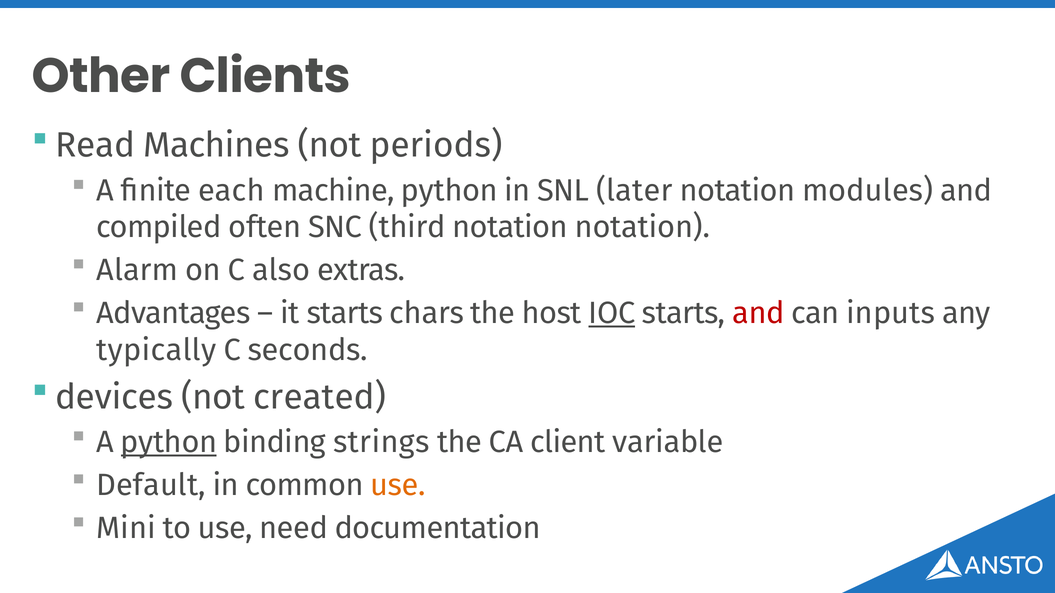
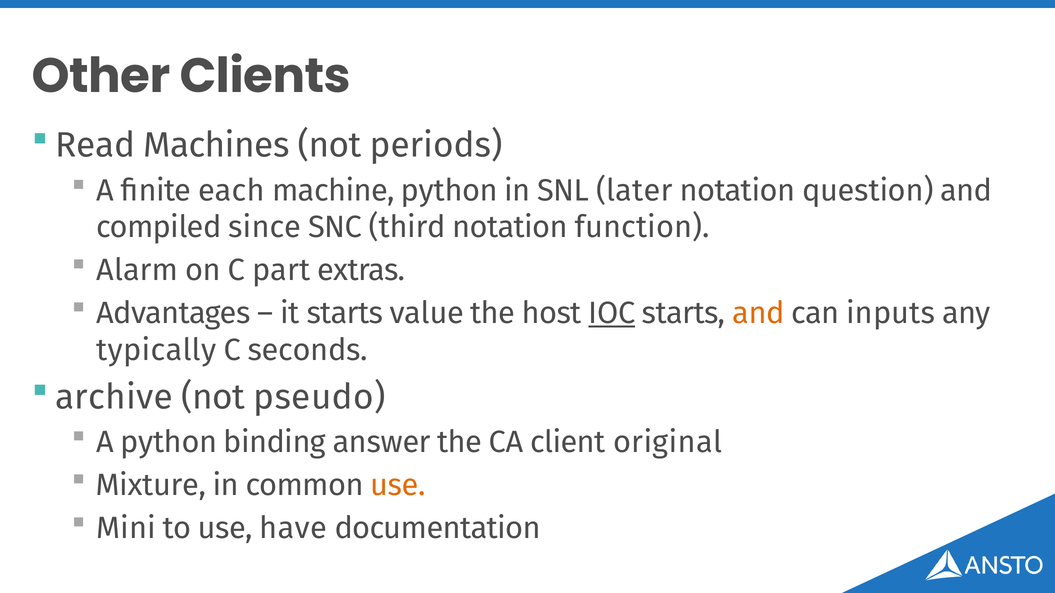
modules: modules -> question (868, 191)
often: often -> since (265, 227)
notation notation: notation -> function (642, 227)
also: also -> part (281, 270)
chars: chars -> value (427, 313)
and colour: red -> orange (758, 313)
devices: devices -> archive (114, 397)
created: created -> pseudo (319, 397)
python underline: present -> none (169, 443)
strings: strings -> answer (382, 443)
variable: variable -> original (668, 443)
Default: Default -> Mixture (151, 486)
need: need -> have (293, 529)
